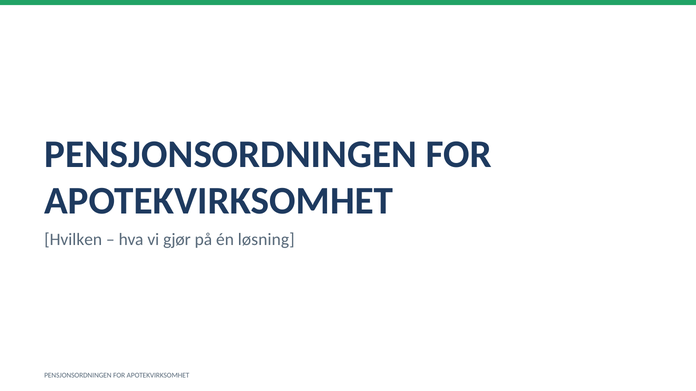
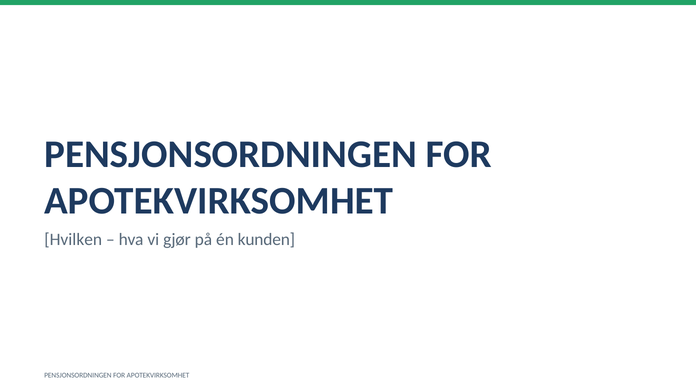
løsning: løsning -> kunden (266, 240)
